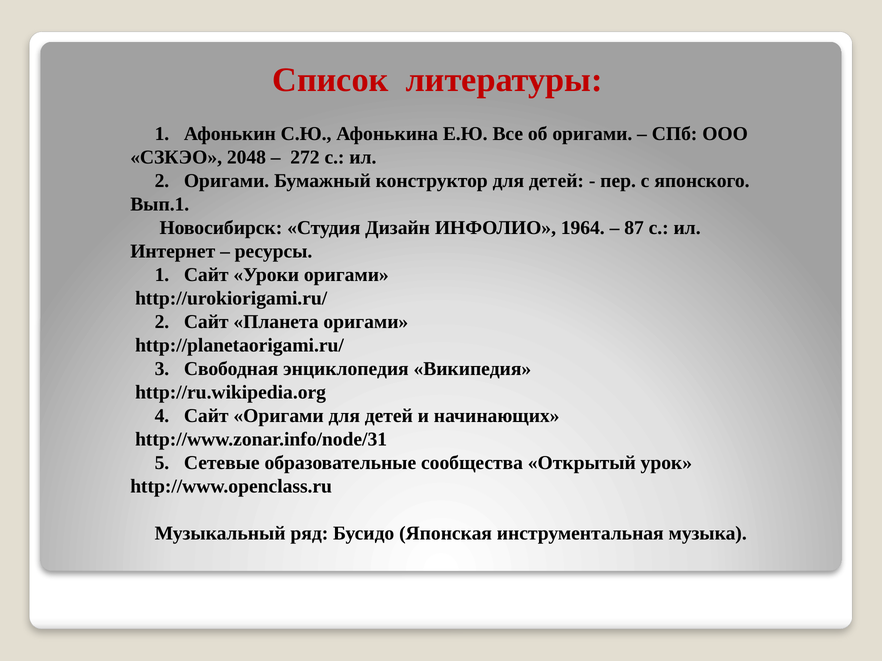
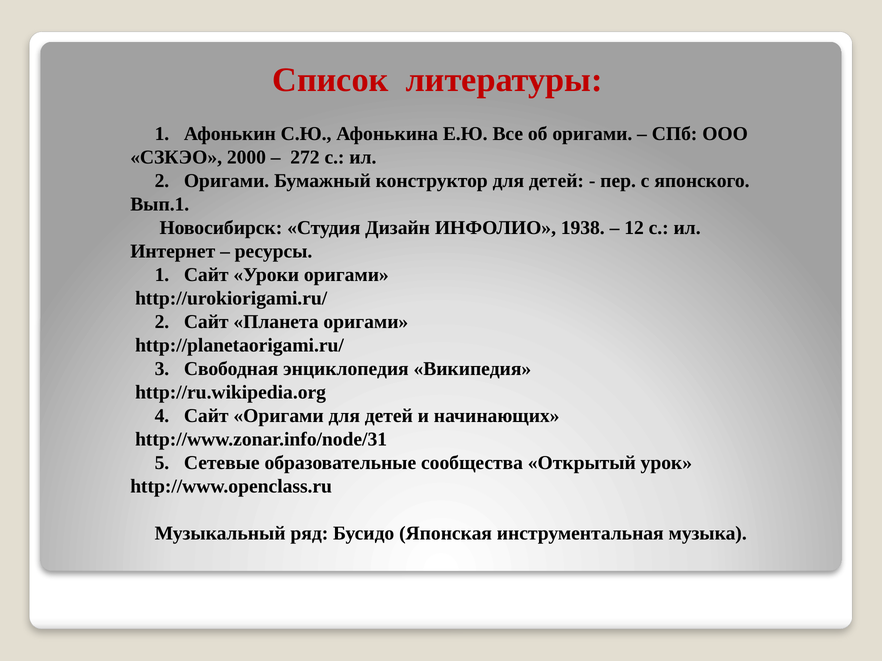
2048: 2048 -> 2000 (246, 158)
1964: 1964 -> 1938 (583, 228)
87: 87 -> 12 (634, 228)
